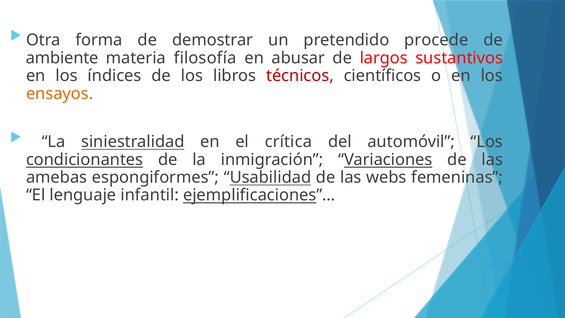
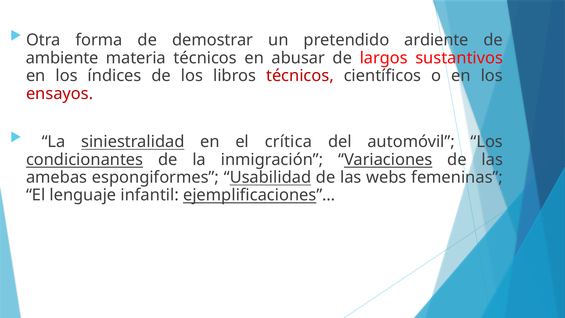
procede: procede -> ardiente (436, 40)
materia filosofía: filosofía -> técnicos (205, 58)
ensayos colour: orange -> red (60, 94)
